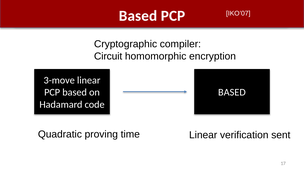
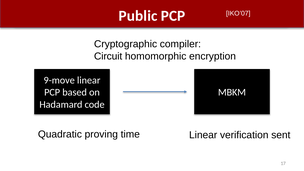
Based: Based -> Public (138, 16)
3-move: 3-move -> 9-move (59, 80)
BASED: BASED -> MBKM (232, 92)
